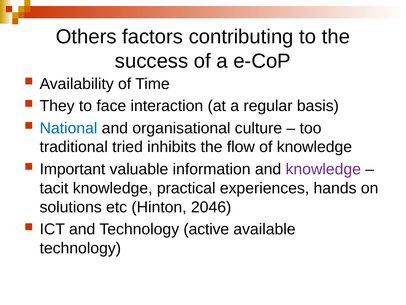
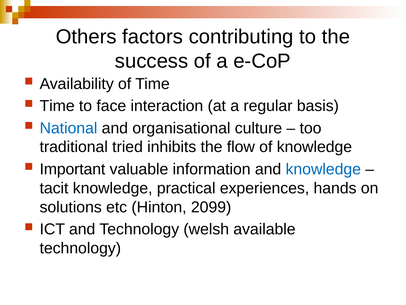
They: They -> Time (57, 106)
knowledge colour: purple -> blue (323, 169)
2046: 2046 -> 2099 (211, 207)
active: active -> welsh (206, 229)
